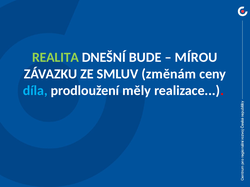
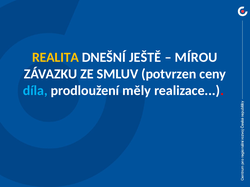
REALITA colour: light green -> yellow (56, 57)
BUDE: BUDE -> JEŠTĚ (145, 57)
změnám: změnám -> potvrzen (169, 74)
